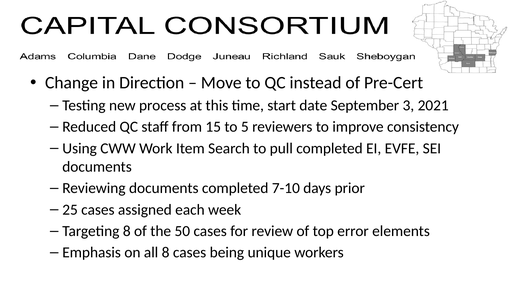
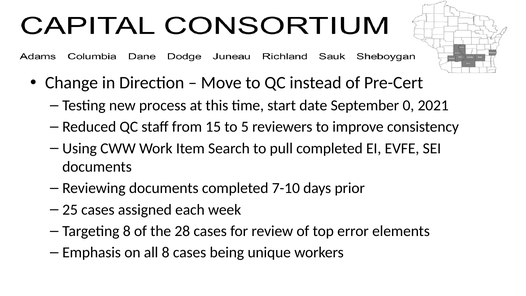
3: 3 -> 0 (408, 105)
50: 50 -> 28 (182, 231)
